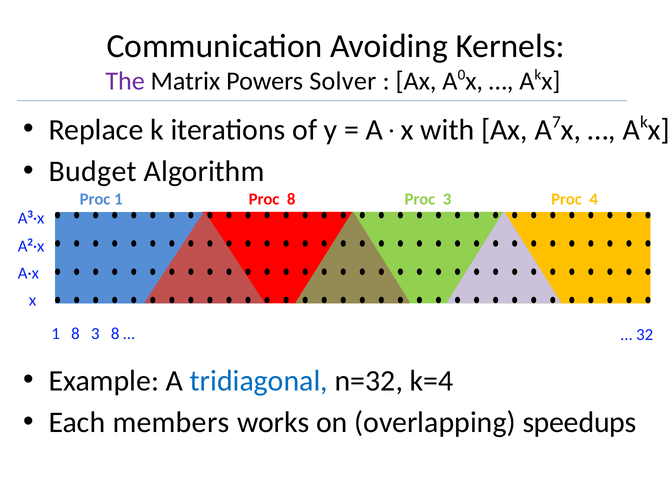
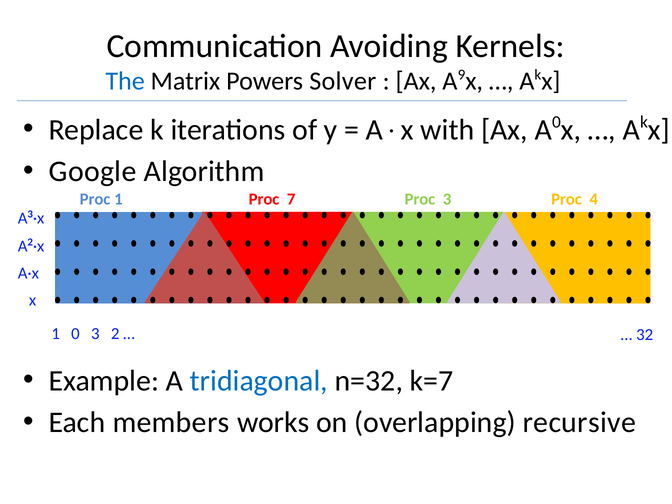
The colour: purple -> blue (125, 81)
0: 0 -> 9 (461, 75)
A 7: 7 -> 0 (556, 122)
Budget: Budget -> Google (93, 172)
Proc 8: 8 -> 7 (291, 199)
1 8: 8 -> 0 (75, 334)
3 8: 8 -> 2 (115, 334)
k=4: k=4 -> k=7 (431, 381)
speedups: speedups -> recursive (579, 422)
